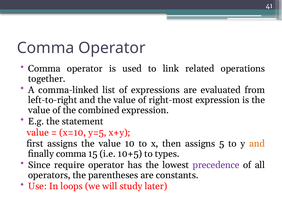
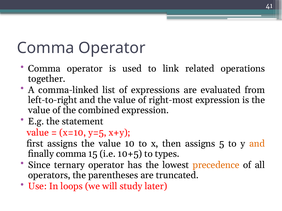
require: require -> ternary (69, 165)
precedence colour: purple -> orange (216, 165)
constants: constants -> truncated (177, 176)
